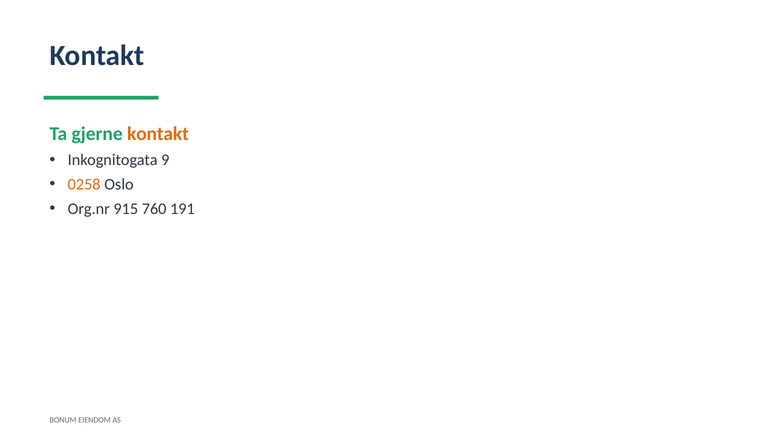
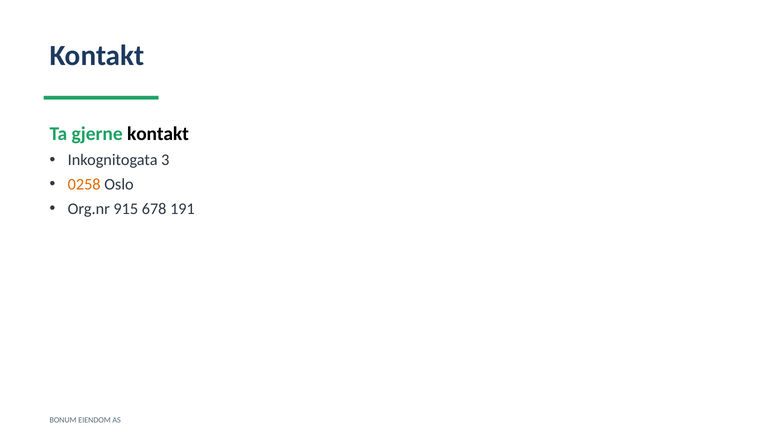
kontakt colour: orange -> black (158, 134)
9: 9 -> 3 (165, 160)
760: 760 -> 678 (154, 209)
